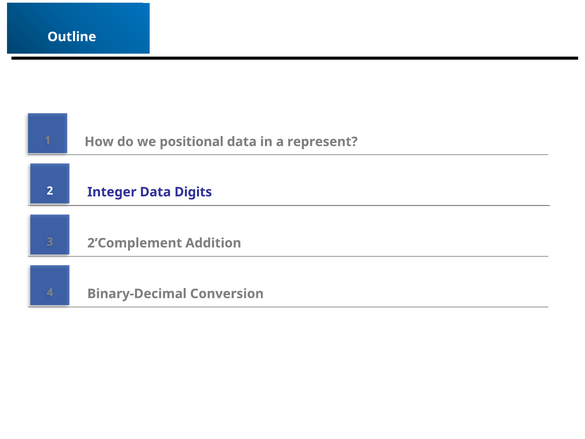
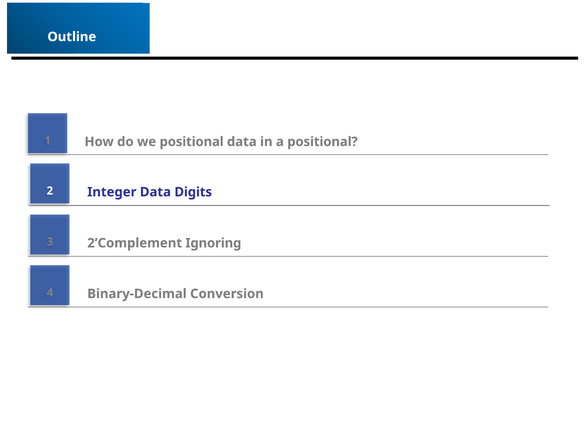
a represent: represent -> positional (322, 142)
Addition: Addition -> Ignoring (213, 243)
